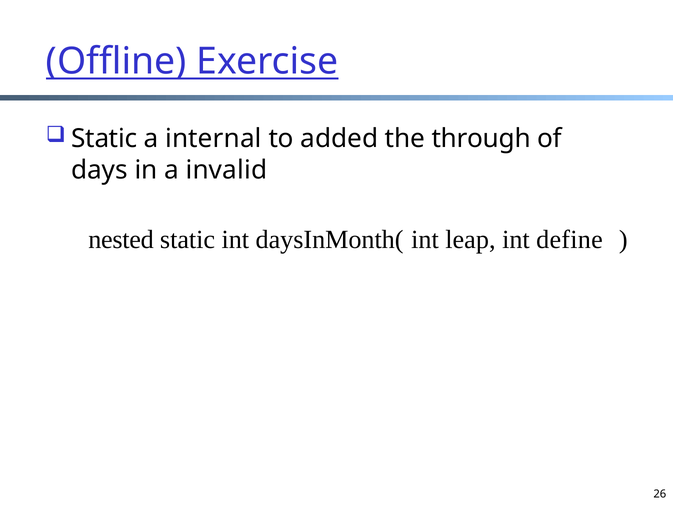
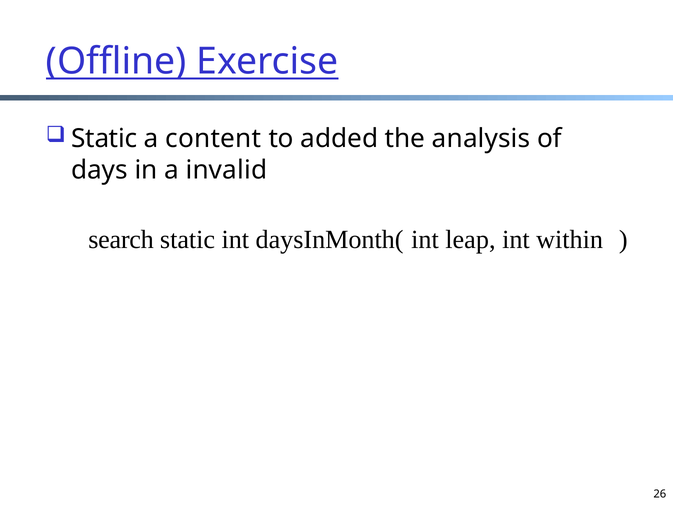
internal: internal -> content (213, 139)
through: through -> analysis (481, 139)
nested: nested -> search (121, 240)
define: define -> within (570, 240)
